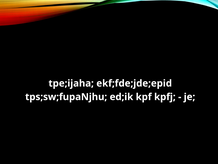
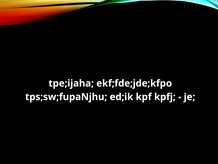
ekf;fde;jde;epid: ekf;fde;jde;epid -> ekf;fde;jde;kfpo (134, 83)
